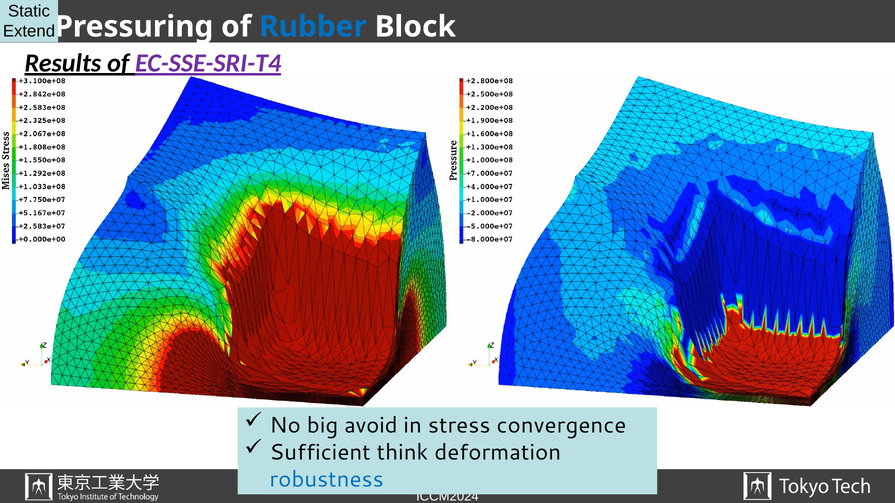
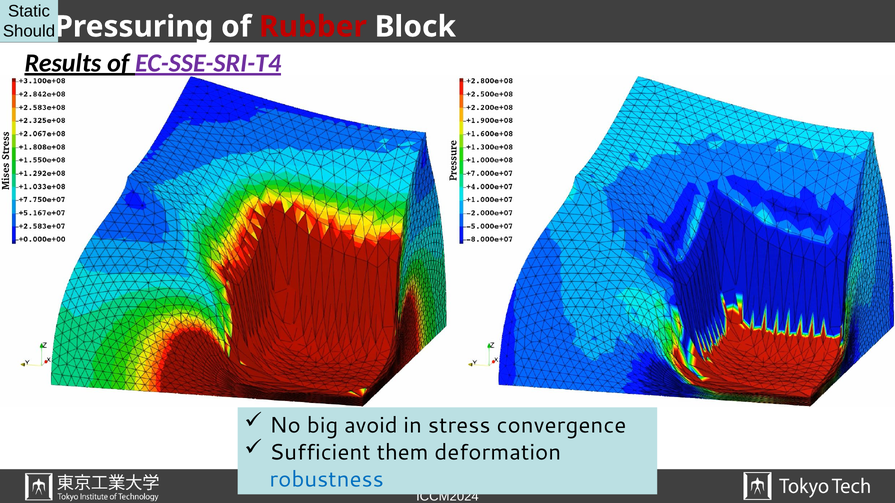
Rubber colour: blue -> red (313, 27)
Extend: Extend -> Should (29, 31)
think: think -> them (403, 453)
